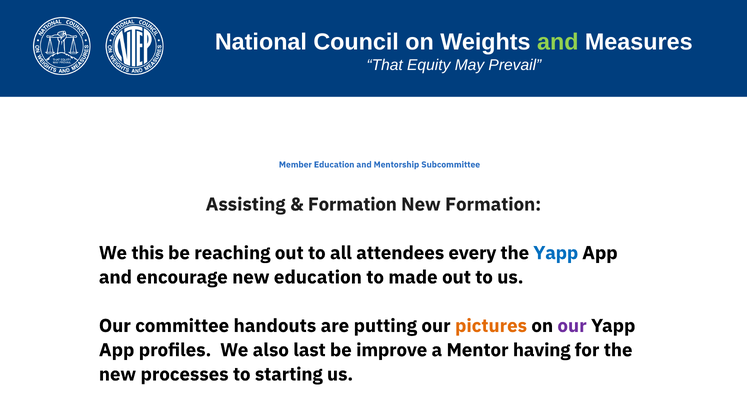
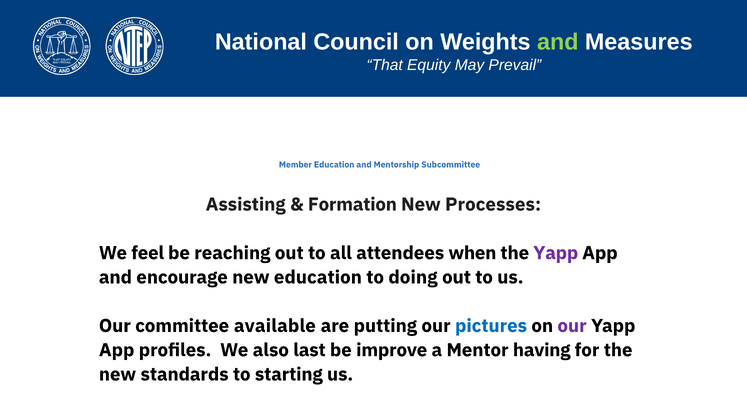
New Formation: Formation -> Processes (493, 205)
this: this -> feel (148, 253)
every: every -> when (472, 253)
Yapp colour: blue -> purple (556, 253)
made: made -> doing (413, 277)
handouts: handouts -> available (275, 326)
pictures colour: orange -> blue (491, 326)
processes: processes -> standards (185, 375)
